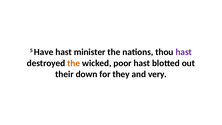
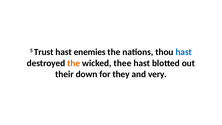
Have: Have -> Trust (44, 52)
minister: minister -> enemies (90, 52)
hast colour: purple -> blue (184, 52)
poor: poor -> thee (122, 63)
